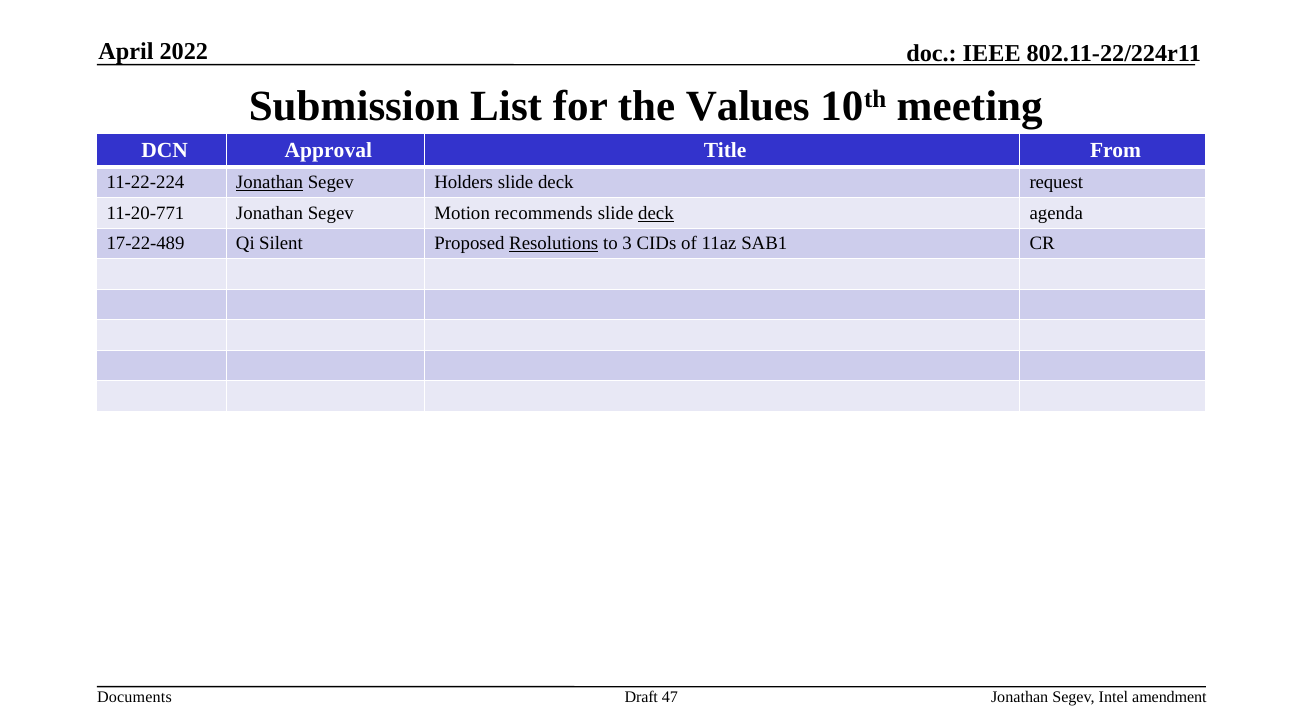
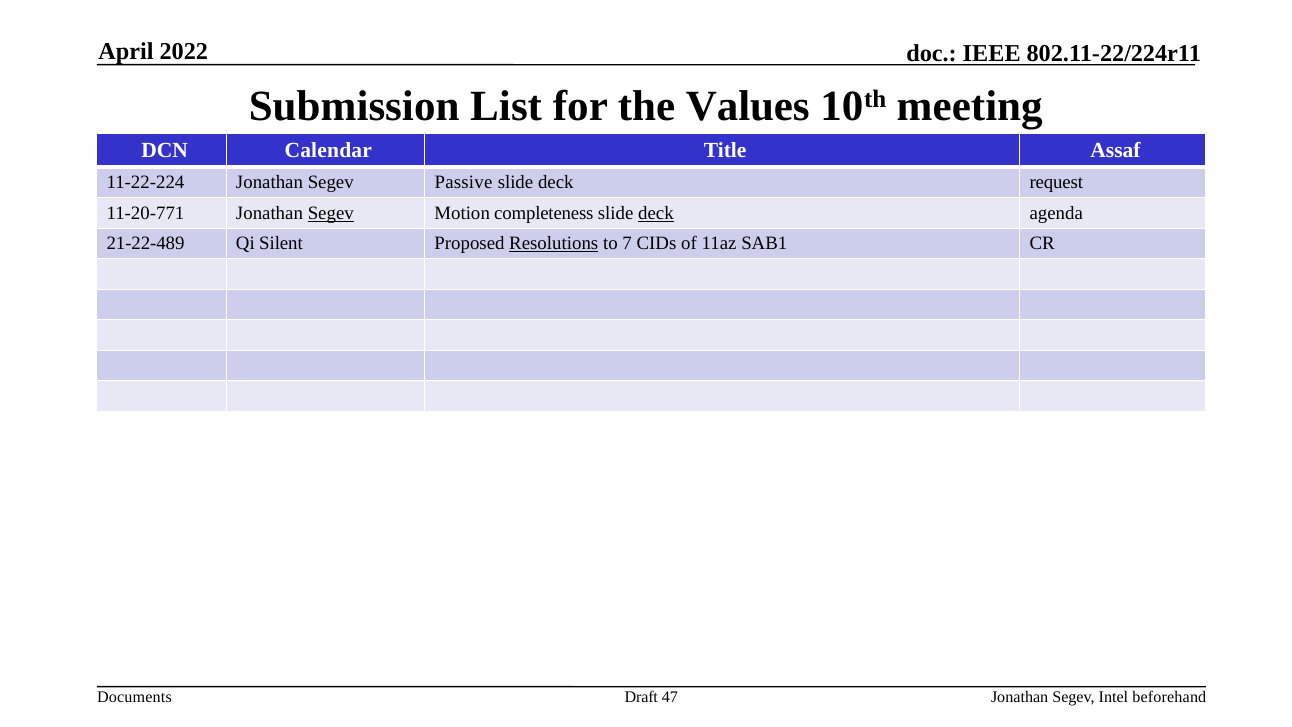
Approval: Approval -> Calendar (328, 150)
From: From -> Assaf (1115, 150)
Jonathan underline: present -> none (269, 182)
Holders: Holders -> Passive (464, 182)
Segev underline: none -> present (331, 213)
recommends: recommends -> completeness (544, 213)
17-22-489: 17-22-489 -> 21-22-489 (146, 243)
3: 3 -> 7 (627, 243)
amendment: amendment -> beforehand (1169, 697)
